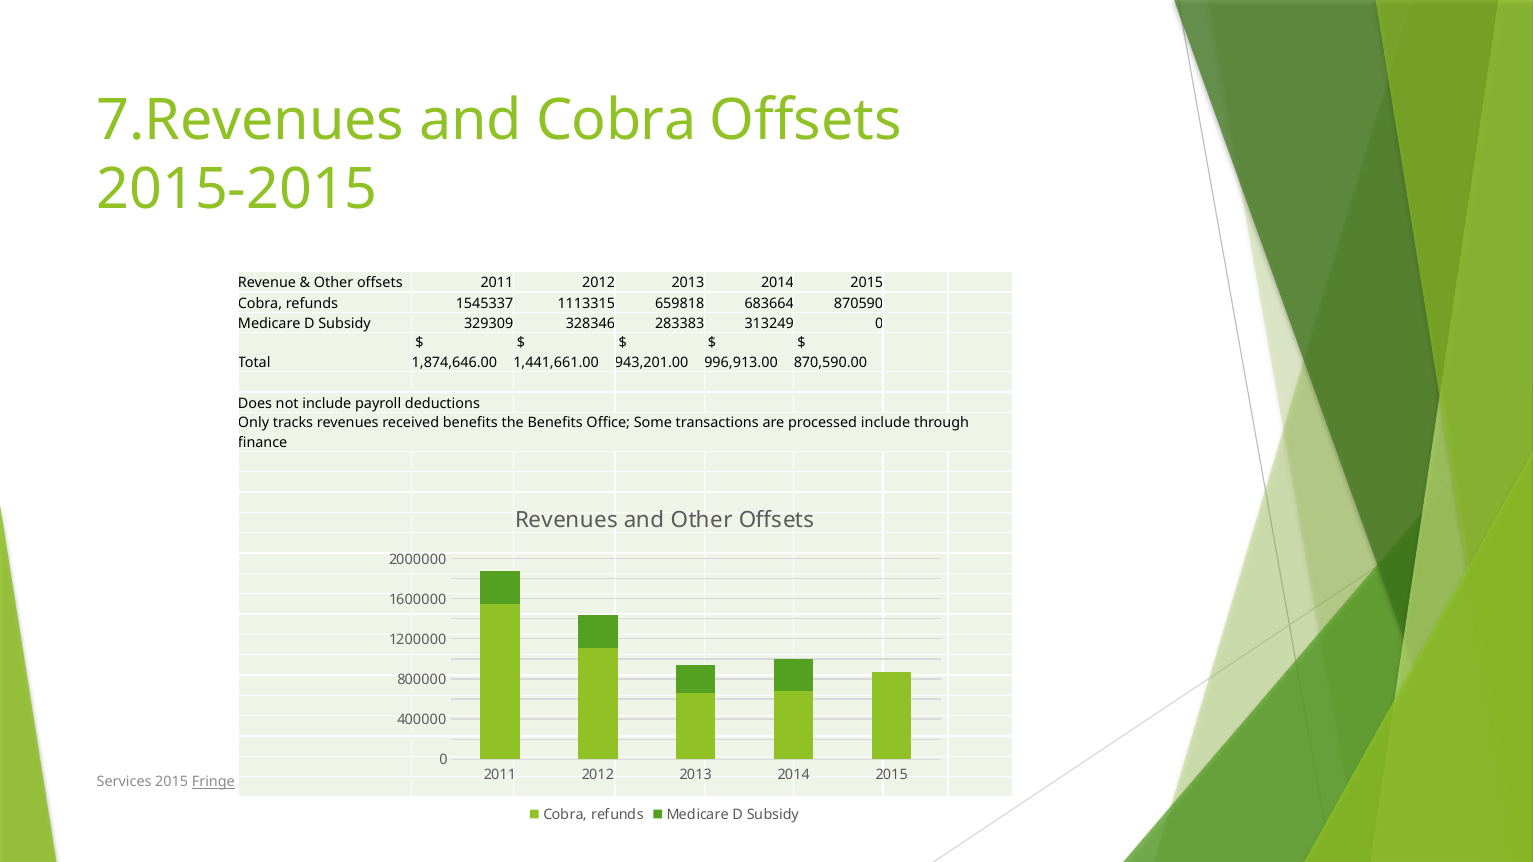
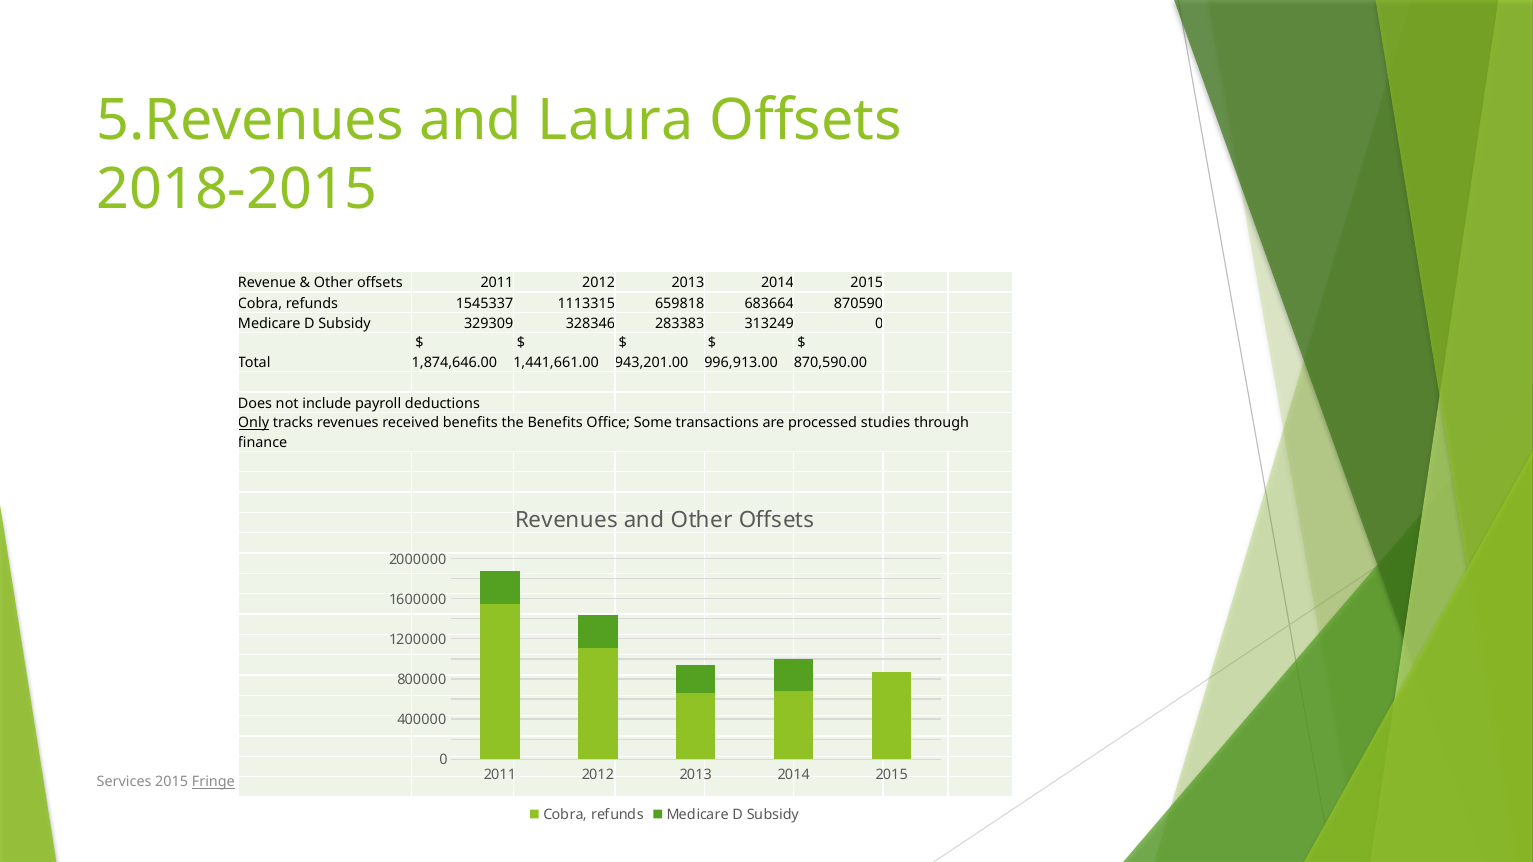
7.Revenues: 7.Revenues -> 5.Revenues (251, 121)
and Cobra: Cobra -> Laura (616, 121)
2015-2015: 2015-2015 -> 2018-2015 (237, 190)
Only underline: none -> present (254, 423)
processed include: include -> studies (885, 423)
